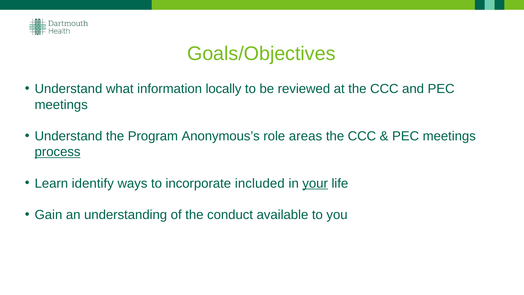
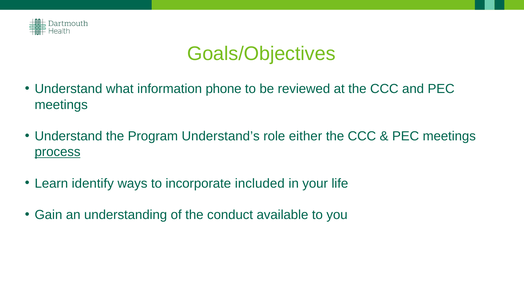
locally: locally -> phone (224, 89)
Anonymous’s: Anonymous’s -> Understand’s (221, 136)
areas: areas -> either (306, 136)
your underline: present -> none (315, 183)
